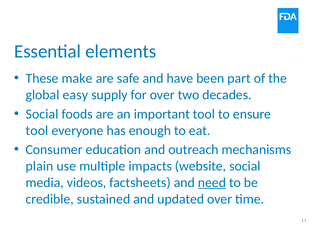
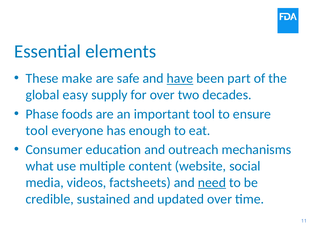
have underline: none -> present (180, 79)
Social: Social -> Phase (42, 114)
plain: plain -> what (40, 167)
impacts: impacts -> content (150, 167)
